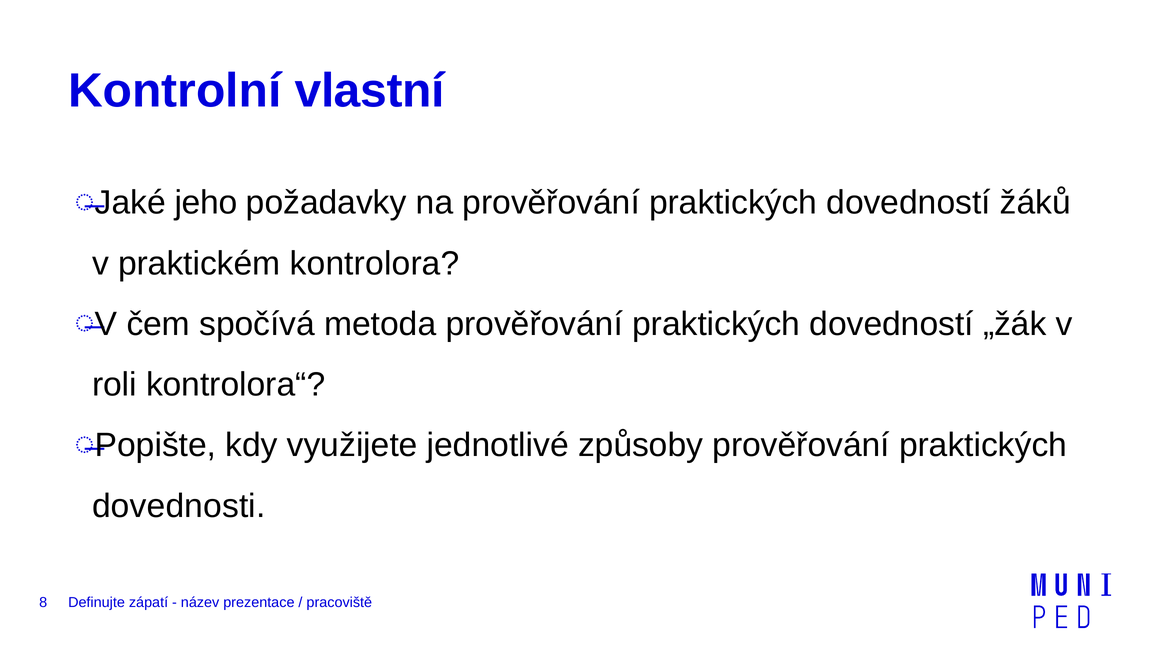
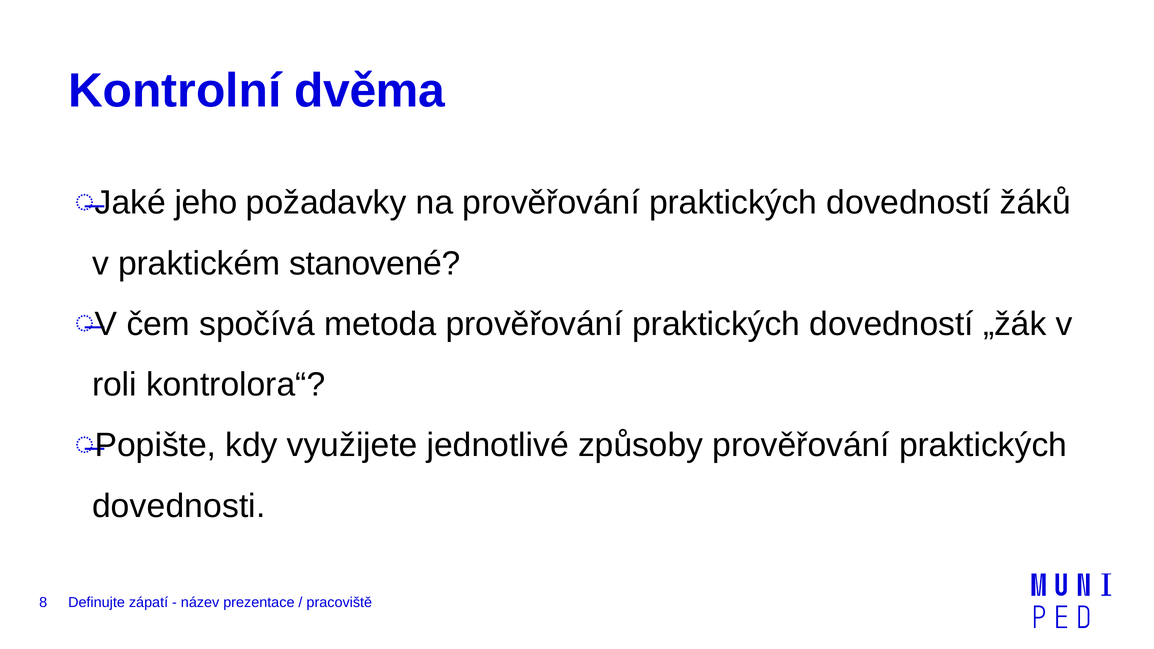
vlastní: vlastní -> dvěma (370, 91)
kontrolora: kontrolora -> stanovené (375, 264)
